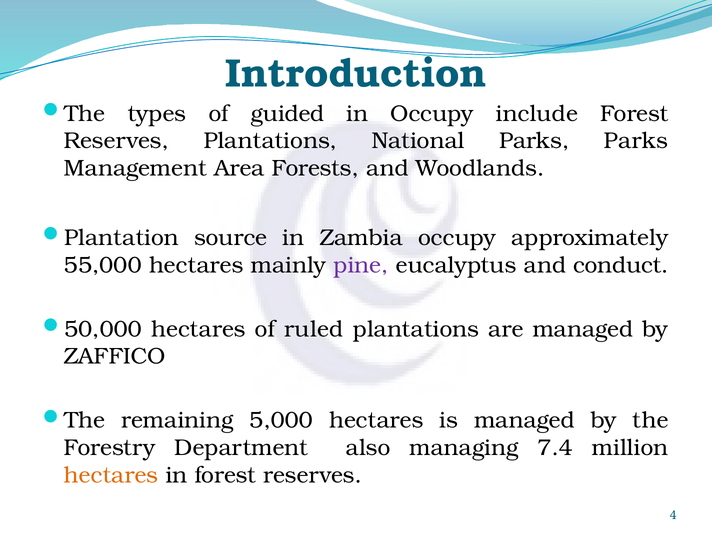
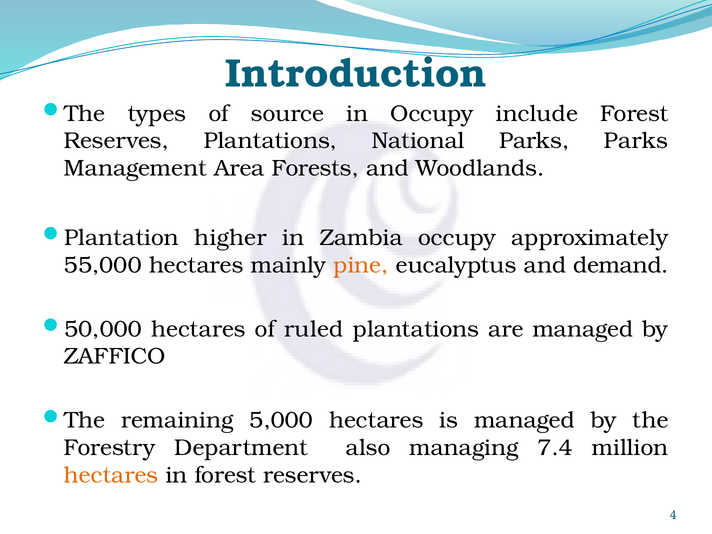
guided: guided -> source (287, 114)
source: source -> higher (230, 238)
pine colour: purple -> orange (361, 265)
conduct: conduct -> demand (621, 265)
